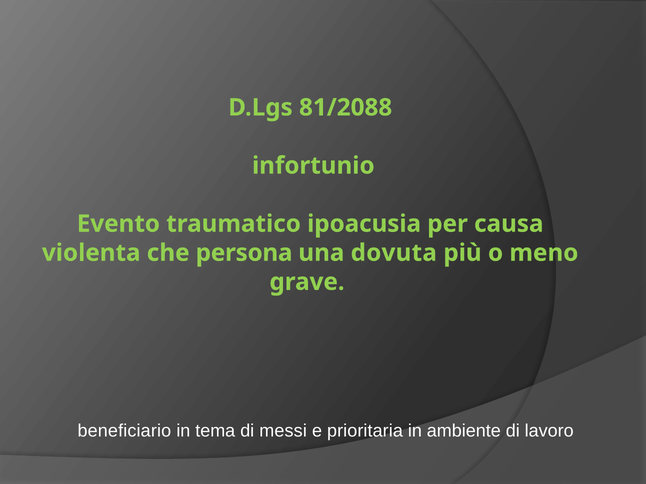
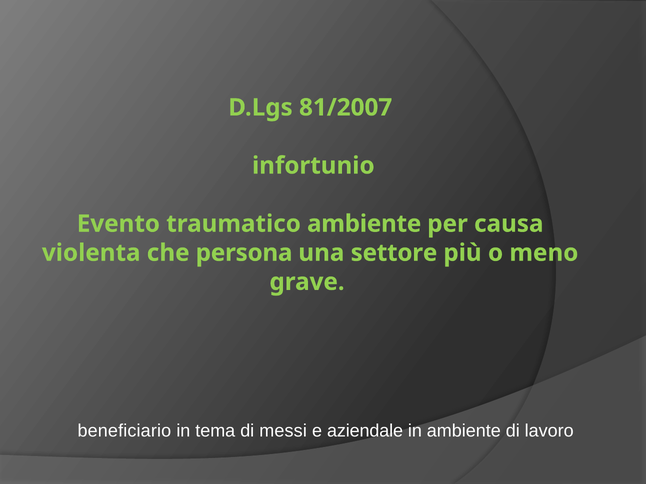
81/2088: 81/2088 -> 81/2007 (346, 108)
traumatico ipoacusia: ipoacusia -> ambiente (364, 224)
dovuta: dovuta -> settore (394, 253)
prioritaria: prioritaria -> aziendale (365, 431)
